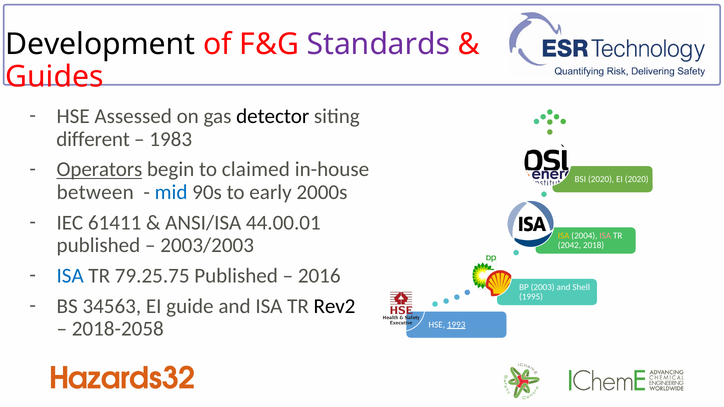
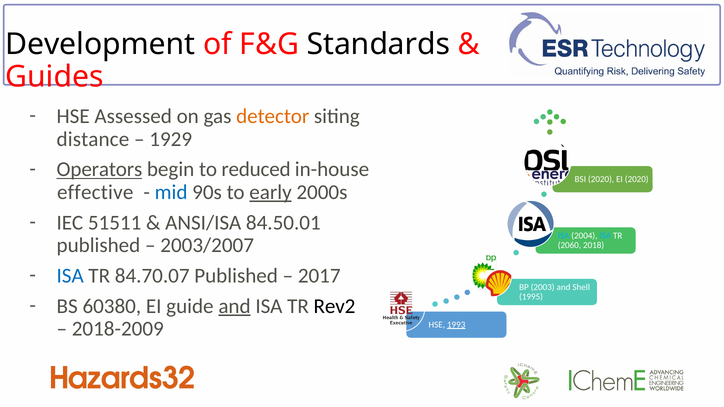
Standards colour: purple -> black (378, 44)
detector colour: black -> orange (273, 116)
different: different -> distance (93, 139)
1983: 1983 -> 1929 (171, 139)
claimed: claimed -> reduced (256, 170)
between: between -> effective (95, 192)
early underline: none -> present (271, 192)
61411: 61411 -> 51511 (115, 223)
44.00.01: 44.00.01 -> 84.50.01 (283, 223)
ISA colour: yellow -> light blue (564, 236)
ISA colour: pink -> light blue (605, 236)
2003/2003: 2003/2003 -> 2003/2007 (207, 246)
2042: 2042 -> 2060 (569, 245)
79.25.75: 79.25.75 -> 84.70.07 (152, 276)
2016: 2016 -> 2017 (319, 276)
34563: 34563 -> 60380 (112, 306)
and underline: none -> present (235, 306)
2018-2058: 2018-2058 -> 2018-2009 (118, 329)
